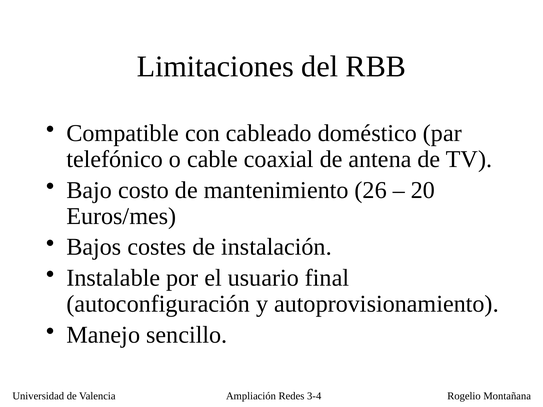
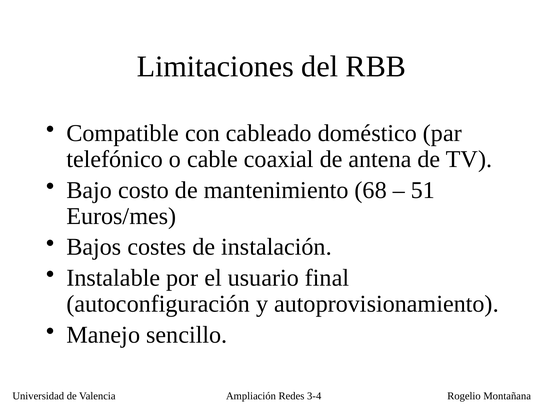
26: 26 -> 68 (371, 190)
20: 20 -> 51 (423, 190)
